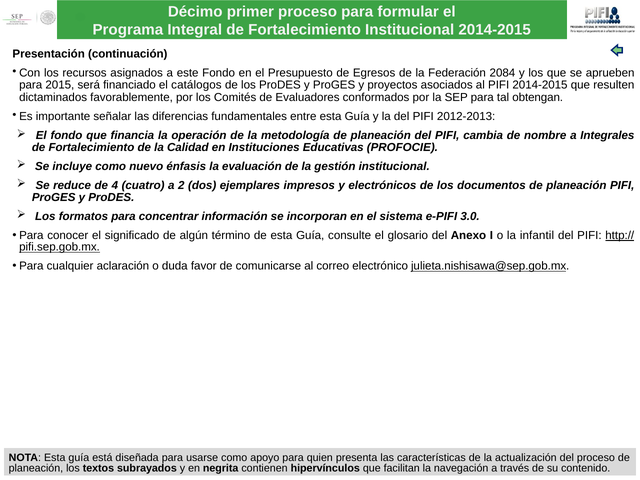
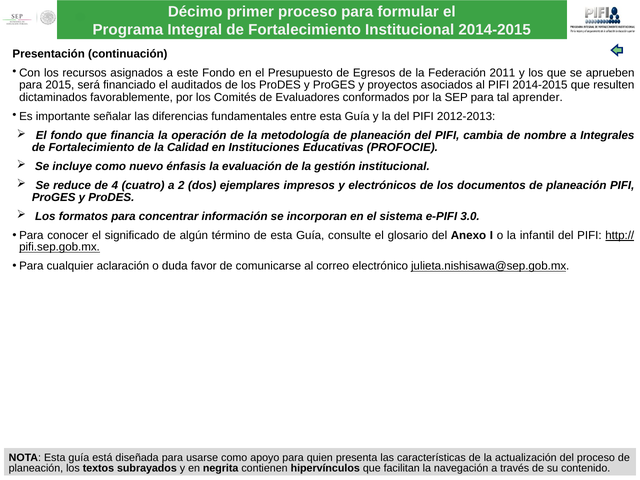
2084: 2084 -> 2011 (502, 73)
catálogos: catálogos -> auditados (196, 85)
obtengan: obtengan -> aprender (538, 97)
